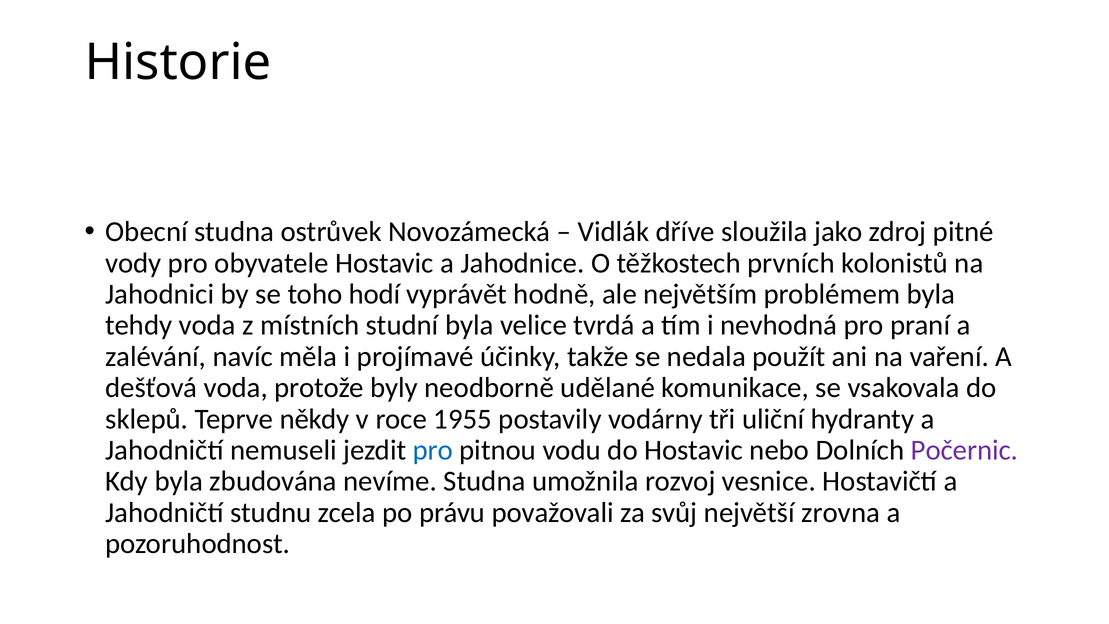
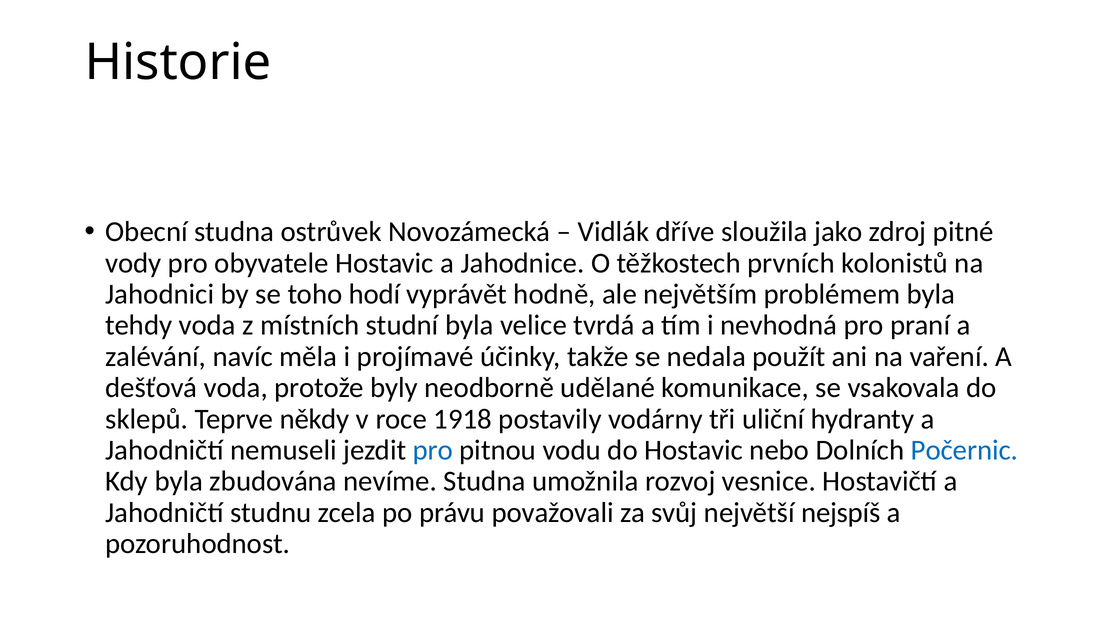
1955: 1955 -> 1918 (463, 419)
Počernic colour: purple -> blue (965, 450)
zrovna: zrovna -> nejspíš (841, 512)
